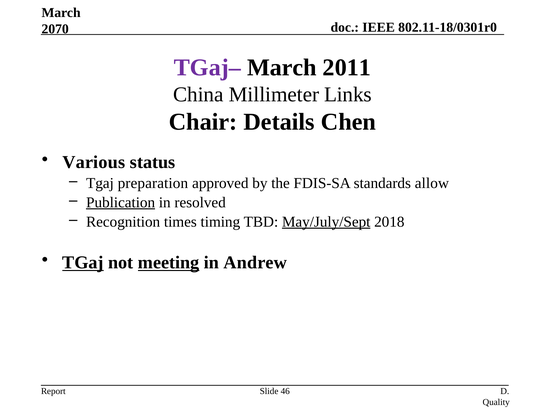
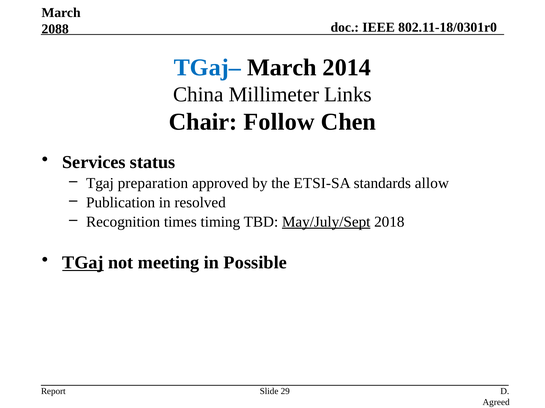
2070: 2070 -> 2088 (55, 29)
TGaj– colour: purple -> blue (207, 68)
2011: 2011 -> 2014 (347, 68)
Details: Details -> Follow (279, 122)
Various: Various -> Services (94, 162)
FDIS-SA: FDIS-SA -> ETSI-SA (322, 183)
Publication underline: present -> none (121, 203)
meeting underline: present -> none (169, 263)
Andrew: Andrew -> Possible (255, 263)
46: 46 -> 29 (285, 392)
Quality: Quality -> Agreed (496, 403)
